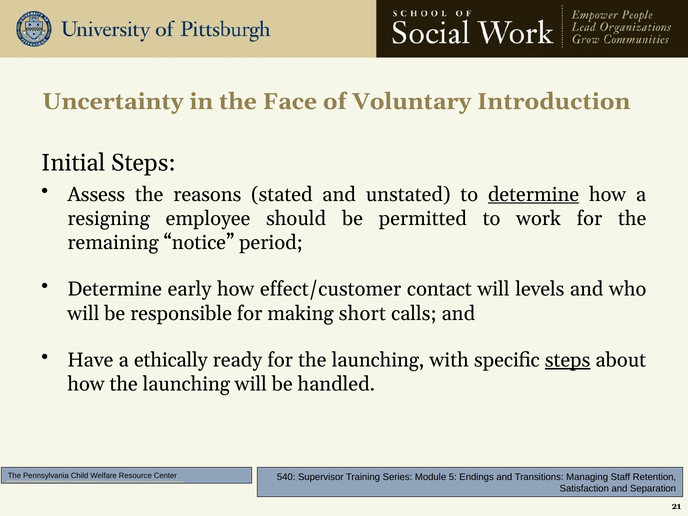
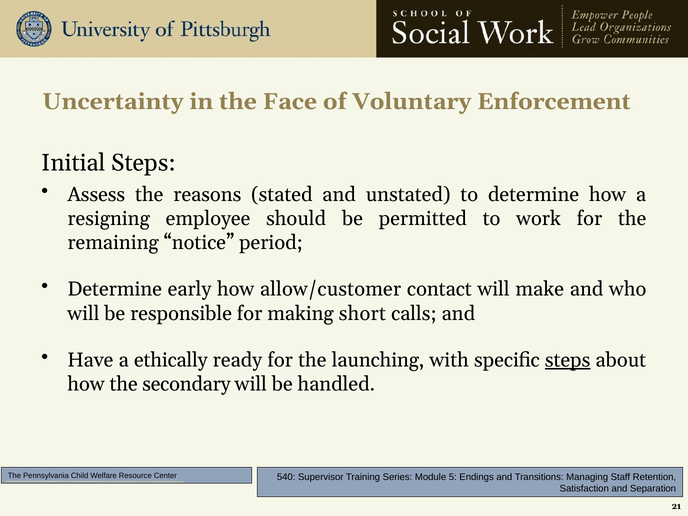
Introduction: Introduction -> Enforcement (554, 102)
determine underline: present -> none (534, 194)
effect/customer: effect/customer -> allow/customer (331, 289)
levels: levels -> make (540, 289)
how the launching: launching -> secondary (186, 384)
